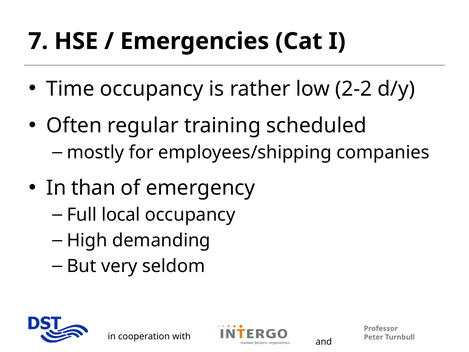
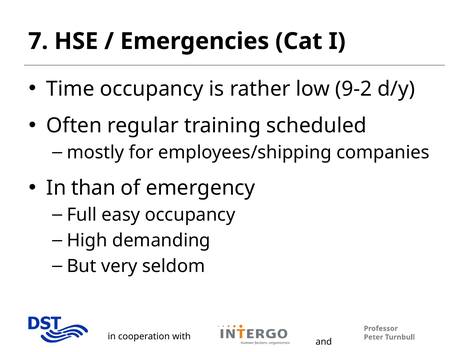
2-2: 2-2 -> 9-2 (354, 89)
local: local -> easy (121, 215)
